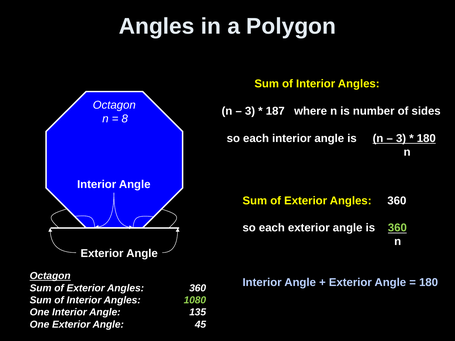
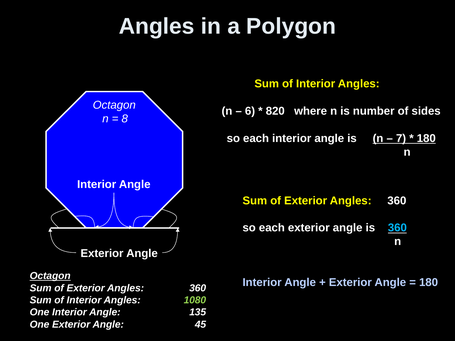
3: 3 -> 6 (250, 111)
187: 187 -> 820 (275, 111)
3: 3 -> 7 (401, 138)
360 colour: light green -> light blue (397, 228)
